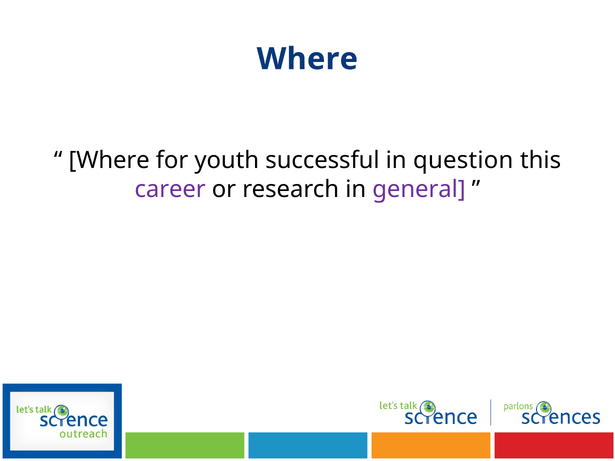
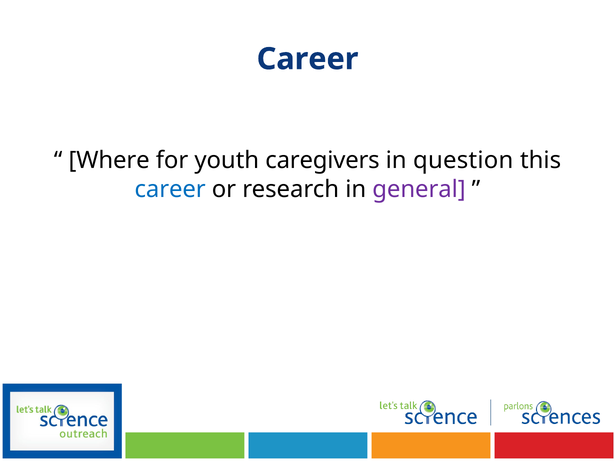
Where: Where -> Career (308, 59)
successful: successful -> caregivers (323, 161)
career colour: purple -> blue (170, 189)
